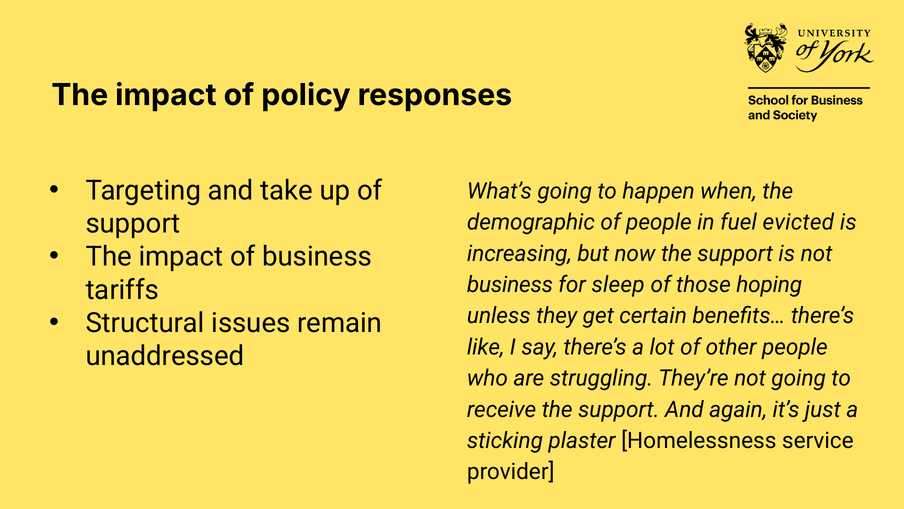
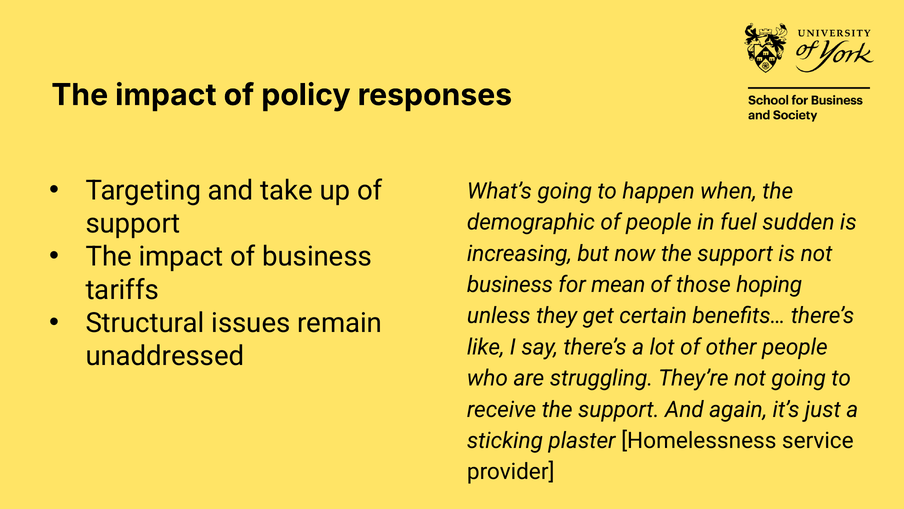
evicted: evicted -> sudden (798, 222)
sleep: sleep -> mean (618, 284)
